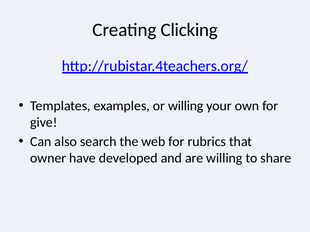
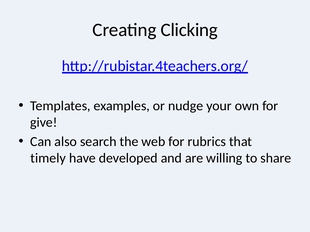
or willing: willing -> nudge (186, 106)
owner: owner -> timely (48, 158)
